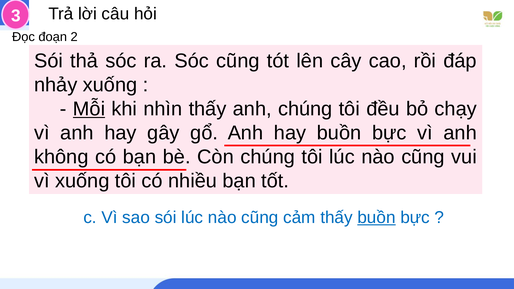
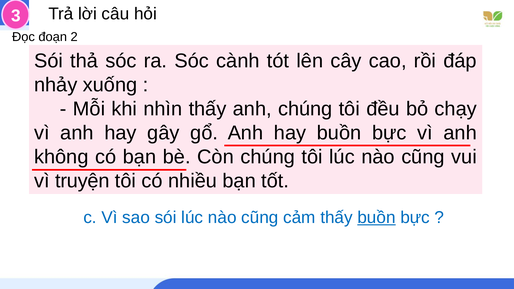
Sóc cũng: cũng -> cành (238, 61)
Mỗi underline: present -> none (89, 109)
vì xuống: xuống -> truyện (82, 181)
